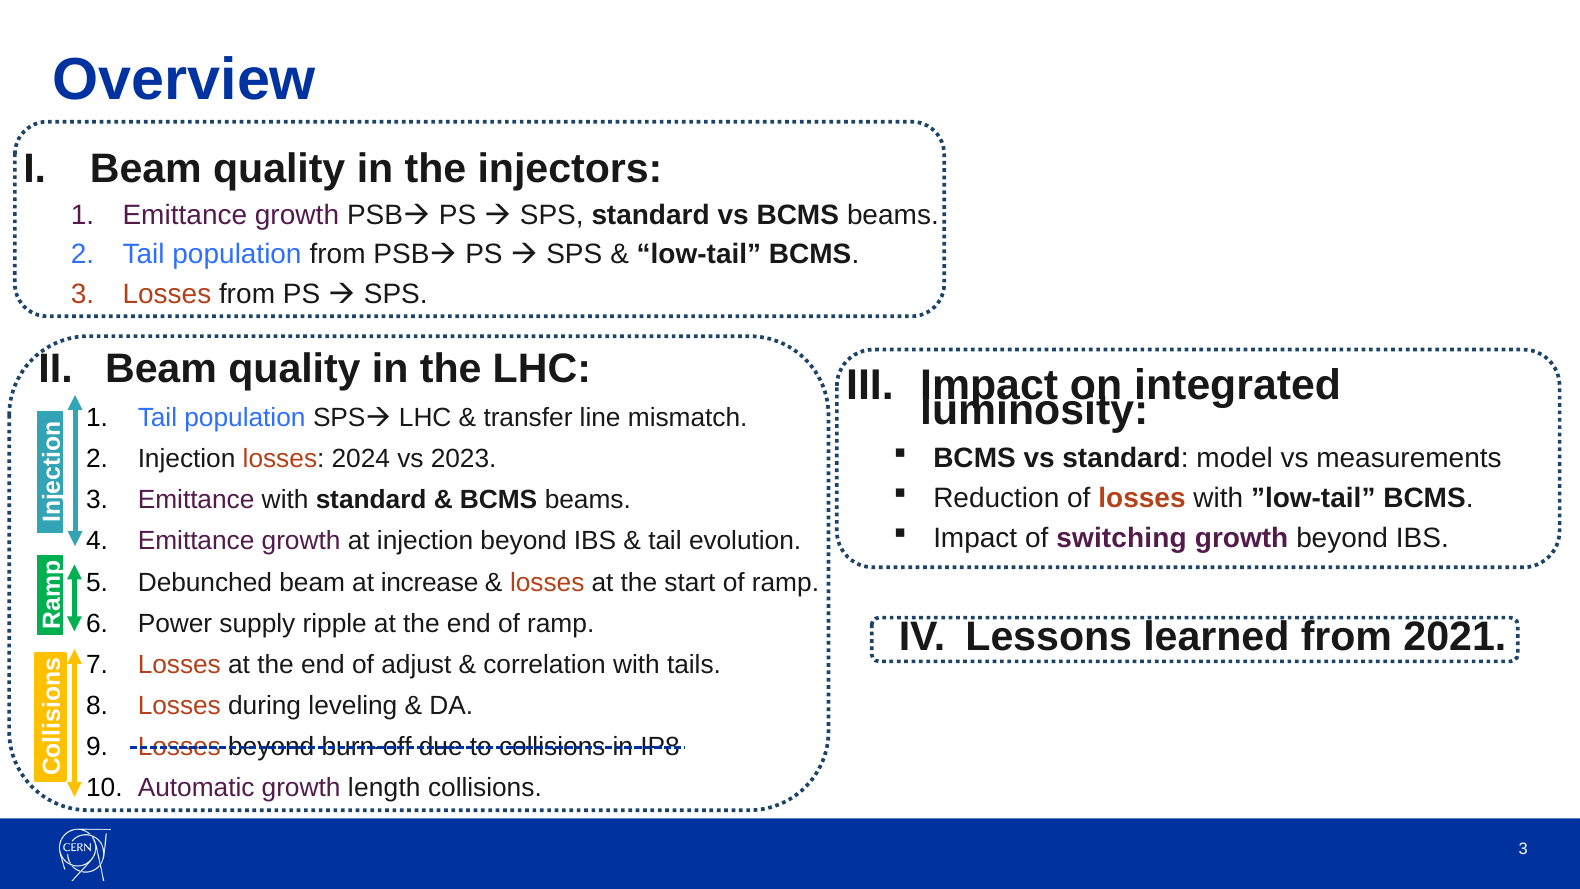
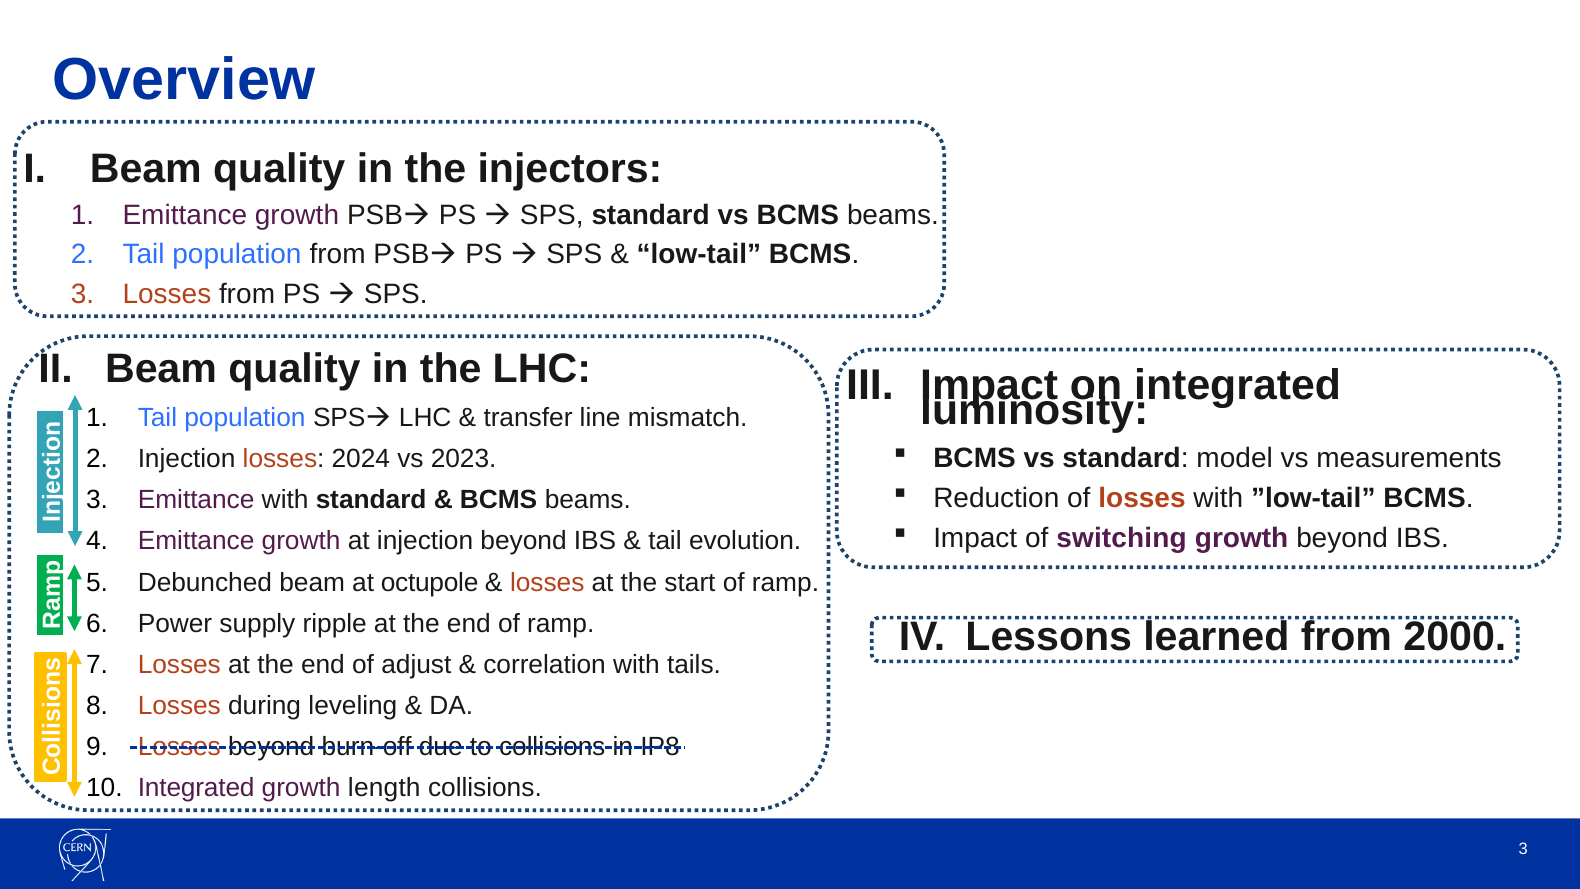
increase: increase -> octupole (430, 582)
2021: 2021 -> 2000 (1455, 636)
Automatic: Automatic -> Integrated (196, 788)
